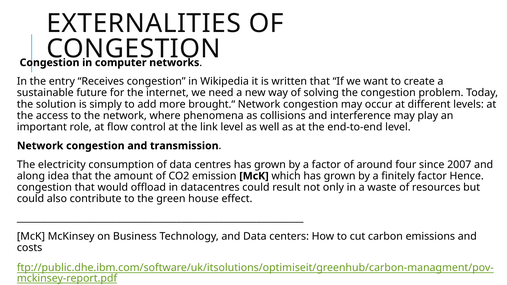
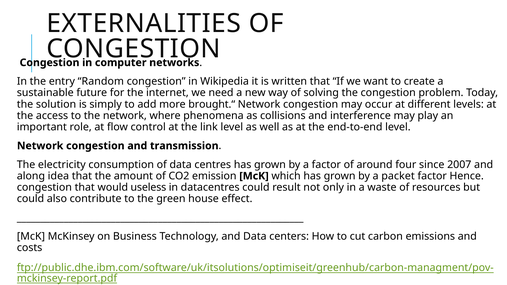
Receives: Receives -> Random (101, 81)
finitely: finitely -> packet (398, 176)
offload: offload -> useless (148, 188)
